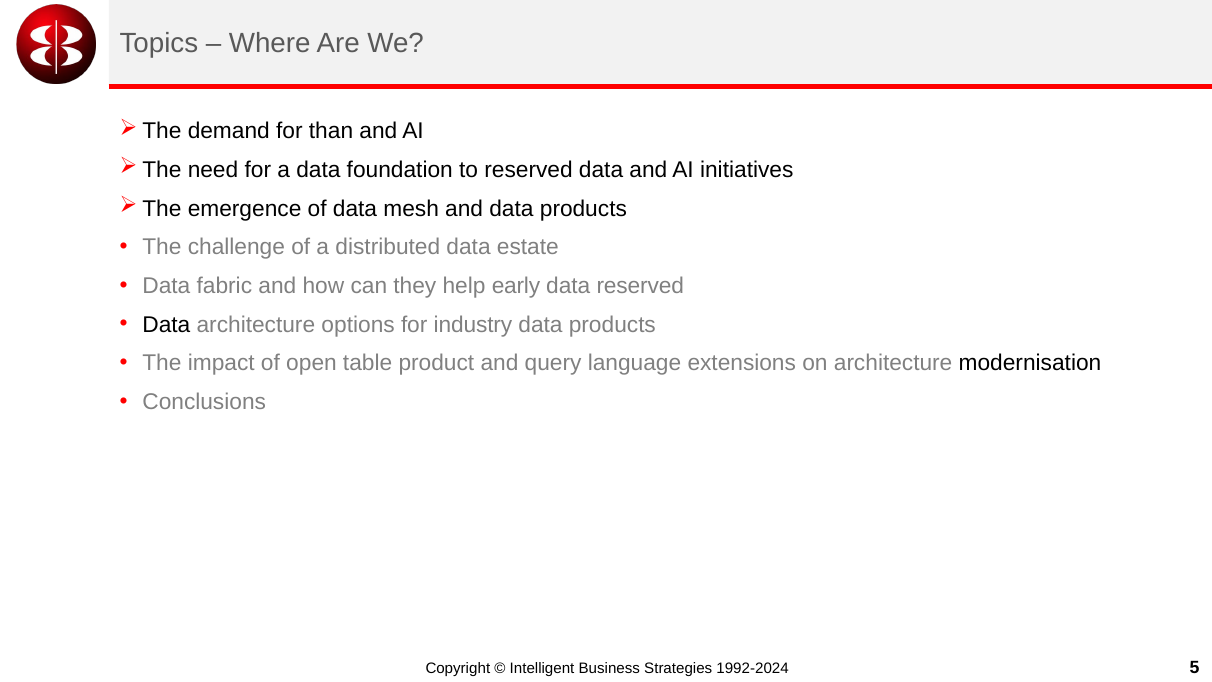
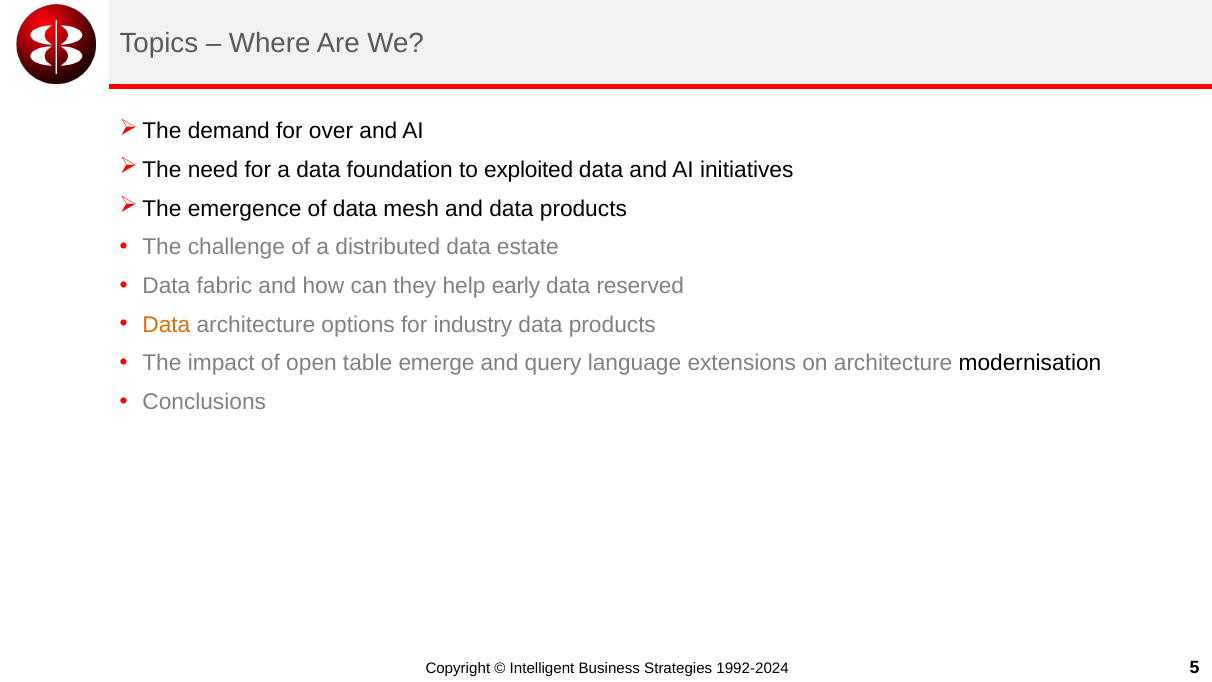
than: than -> over (331, 131)
to reserved: reserved -> exploited (529, 170)
Data colour: black -> orange (166, 325)
product: product -> emerge (436, 363)
